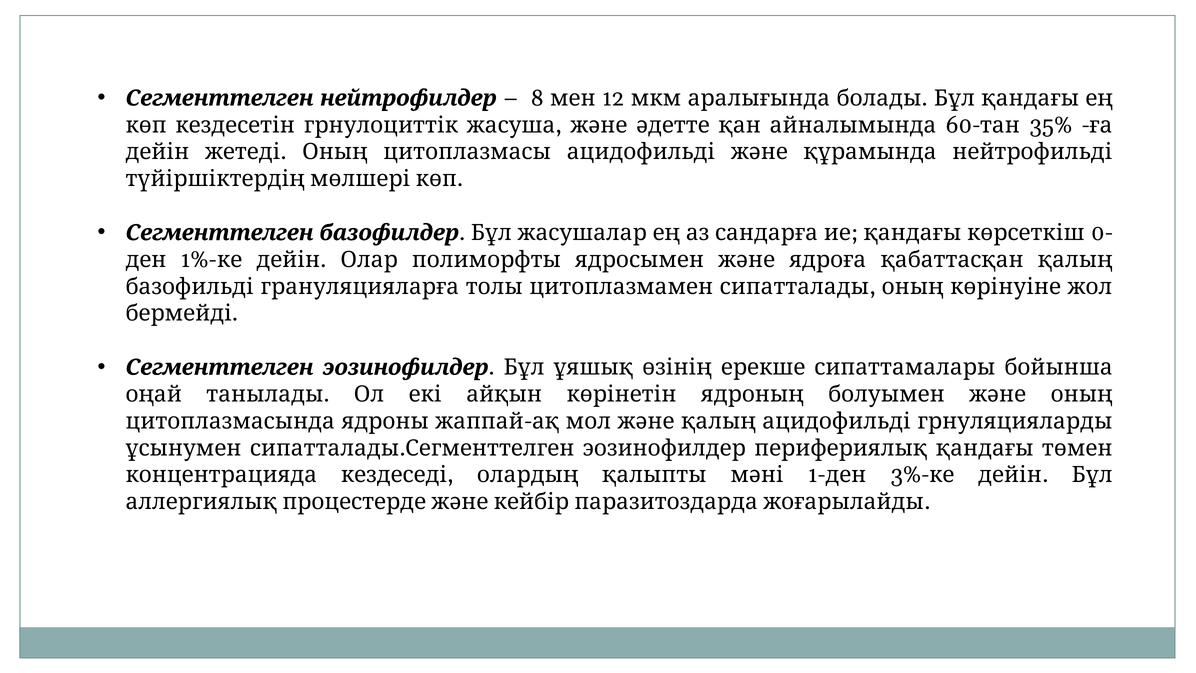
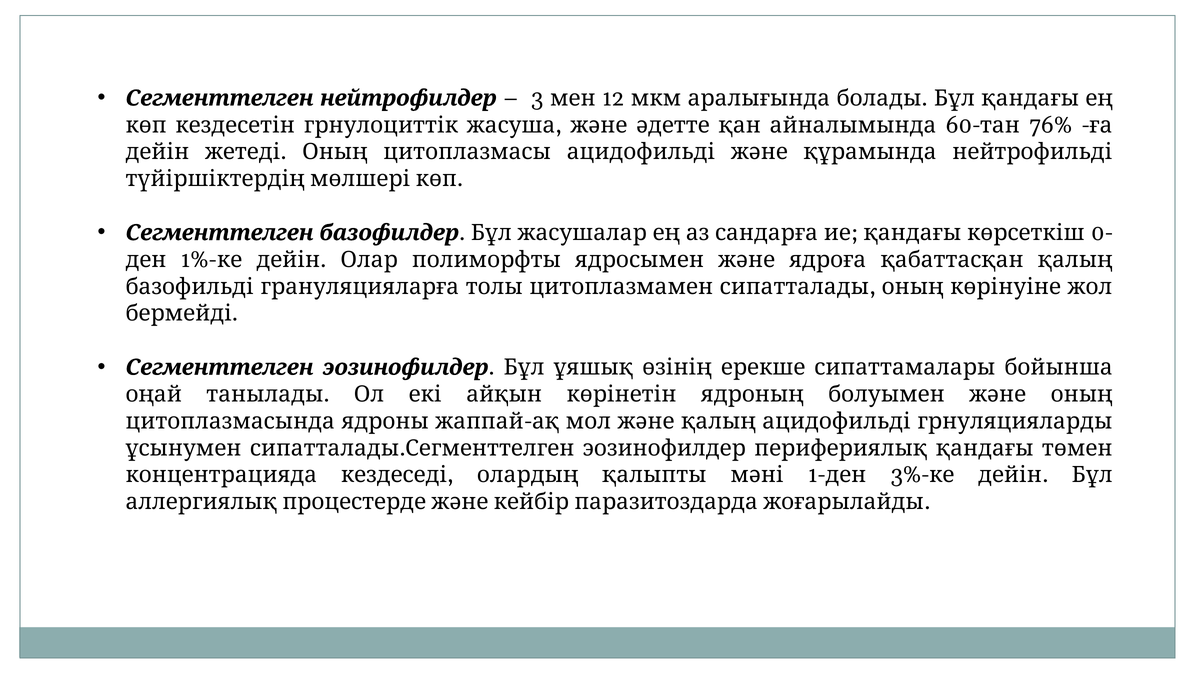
8: 8 -> 3 (537, 98)
35%: 35% -> 76% (1051, 125)
